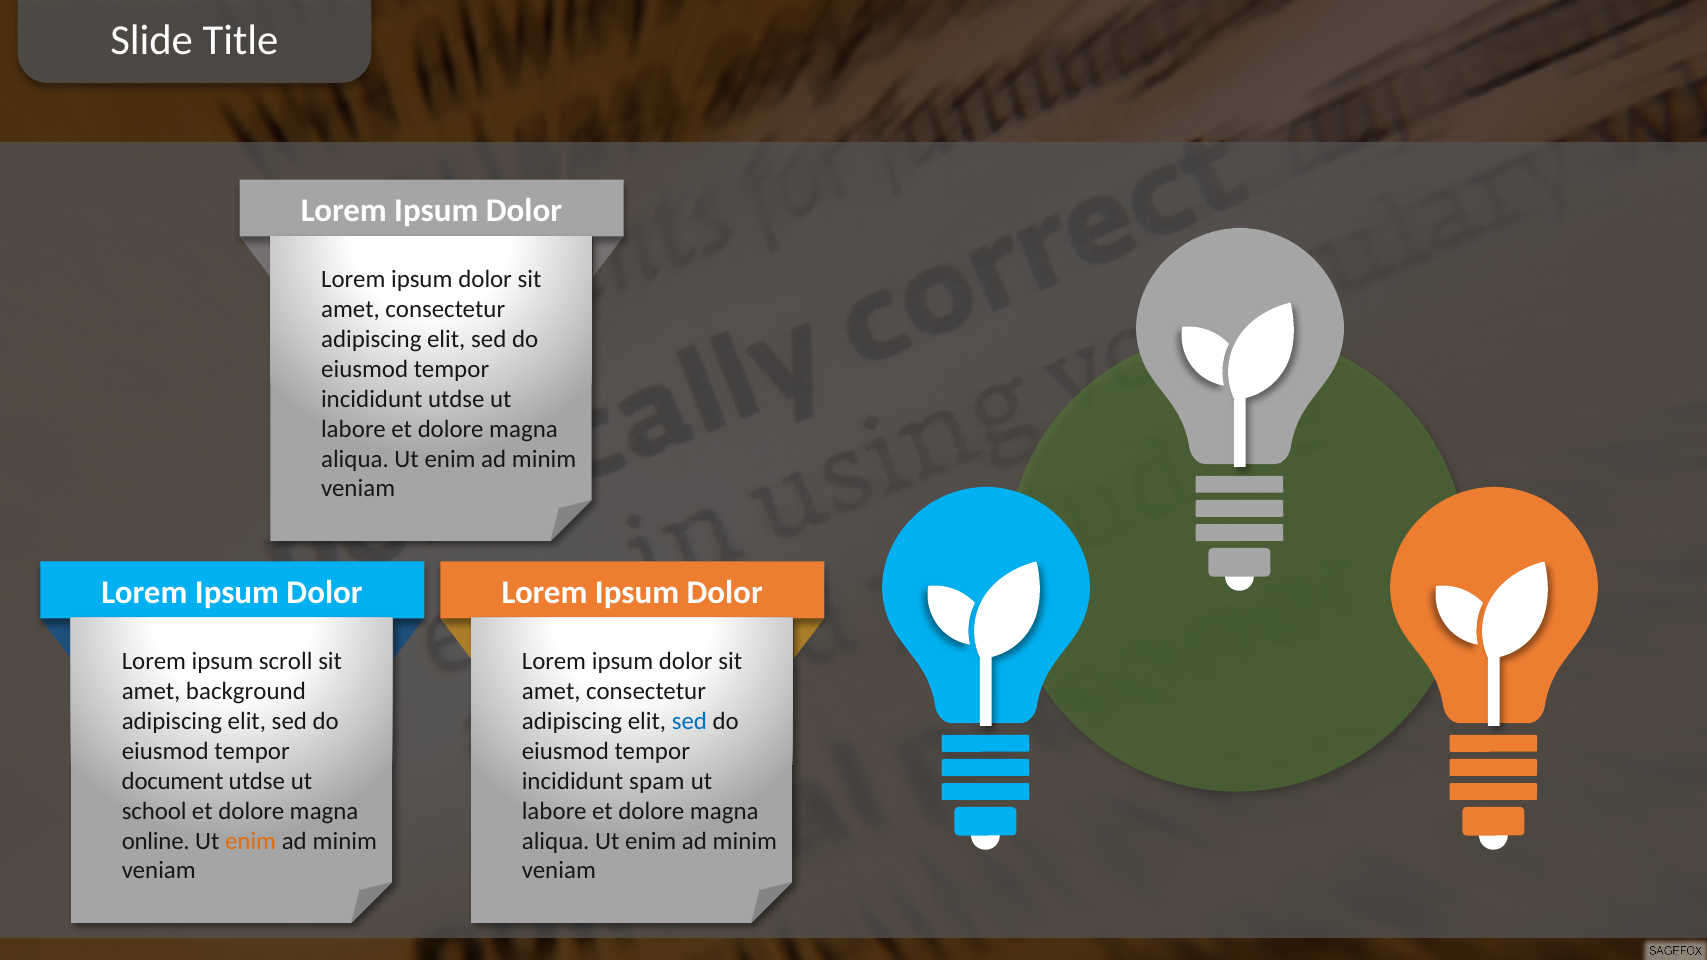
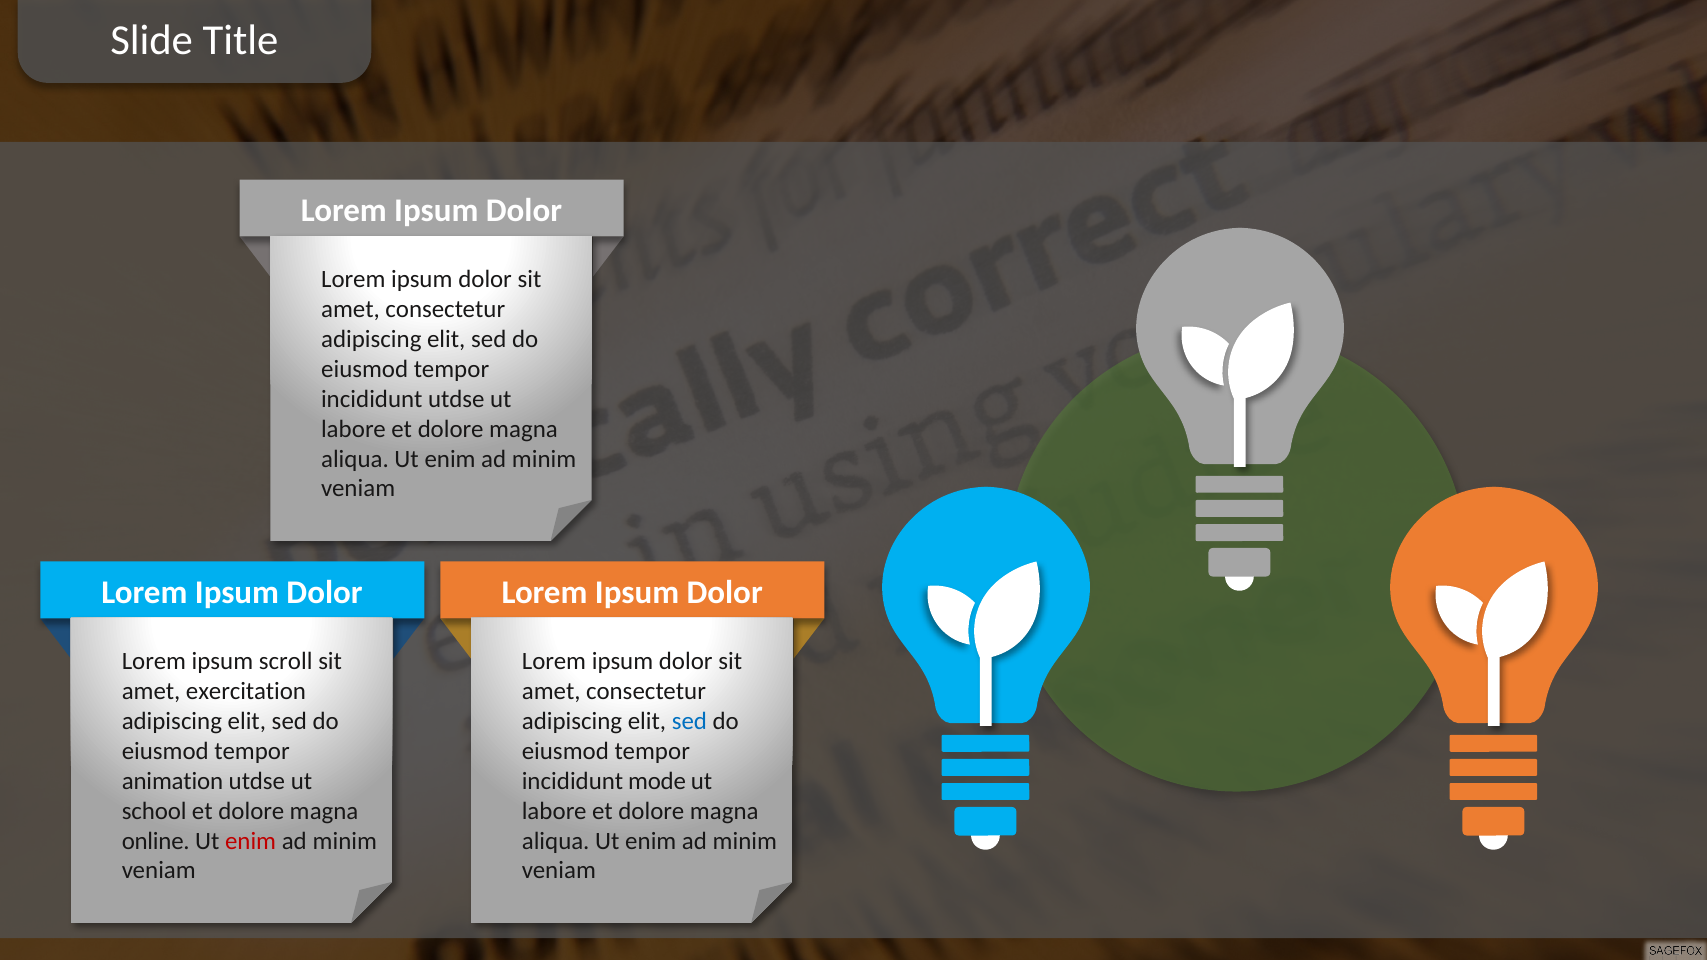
background: background -> exercitation (246, 692)
document: document -> animation (172, 781)
spam: spam -> mode (657, 781)
enim colour: orange -> red (251, 841)
